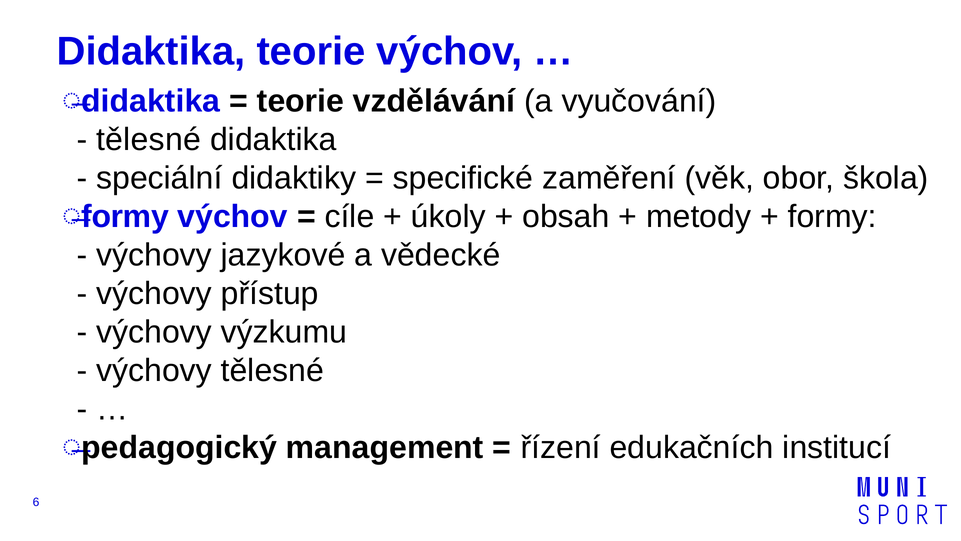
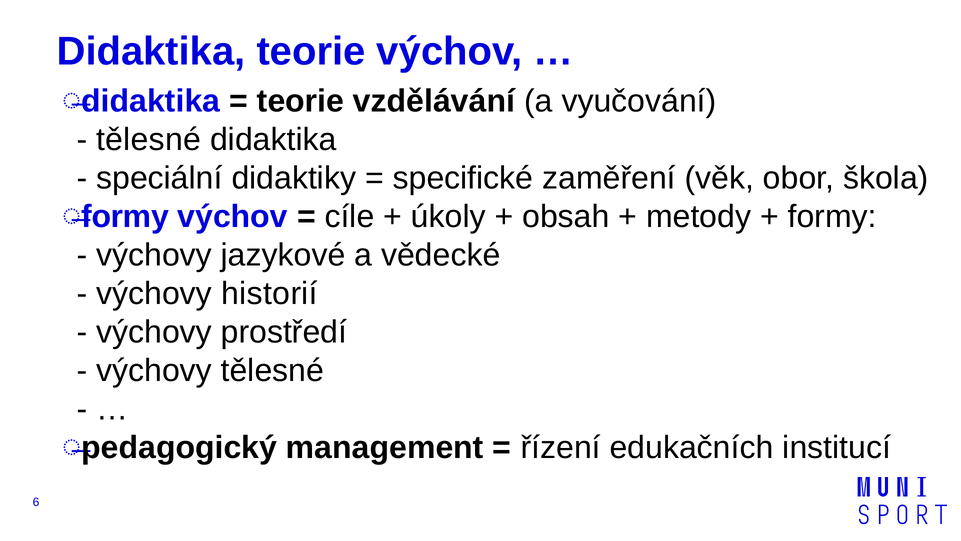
přístup: přístup -> historií (270, 294)
výzkumu: výzkumu -> prostředí (284, 332)
